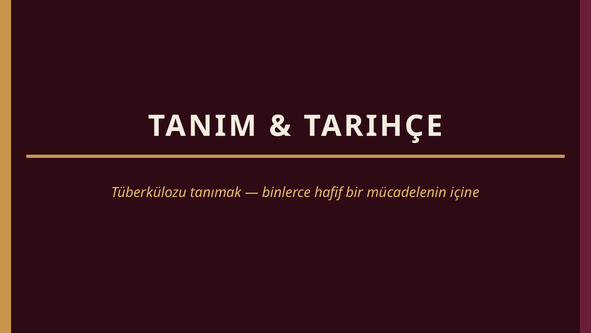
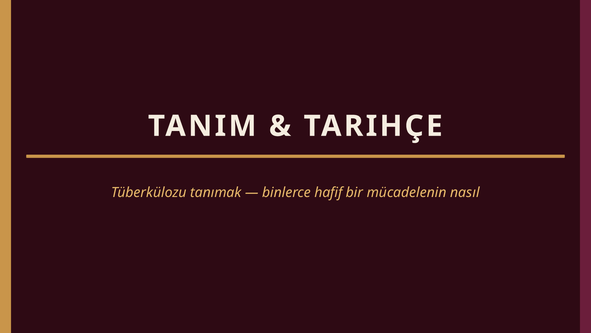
içine: içine -> nasıl (465, 192)
